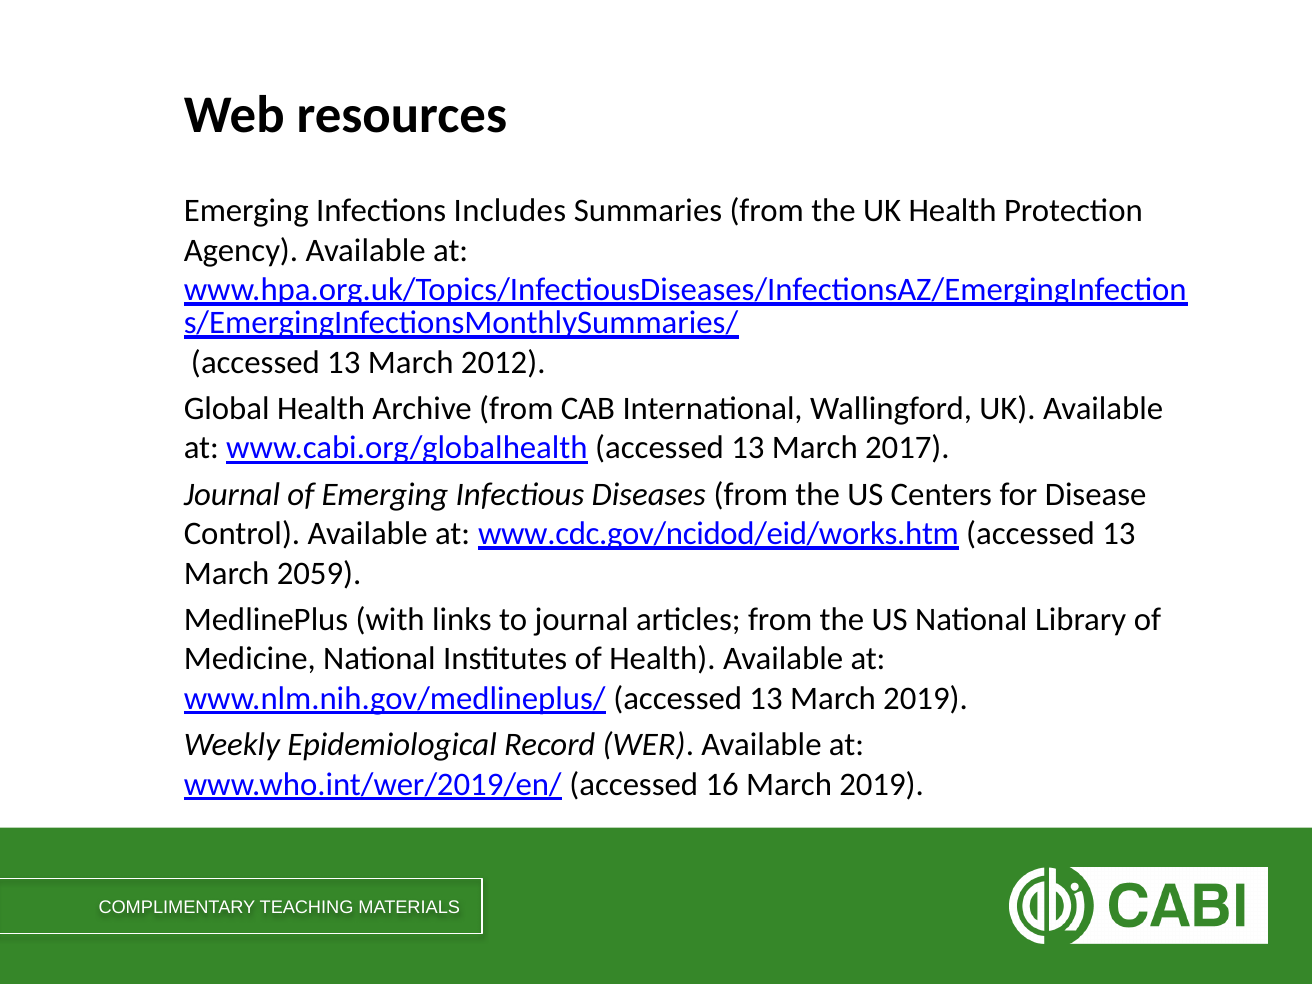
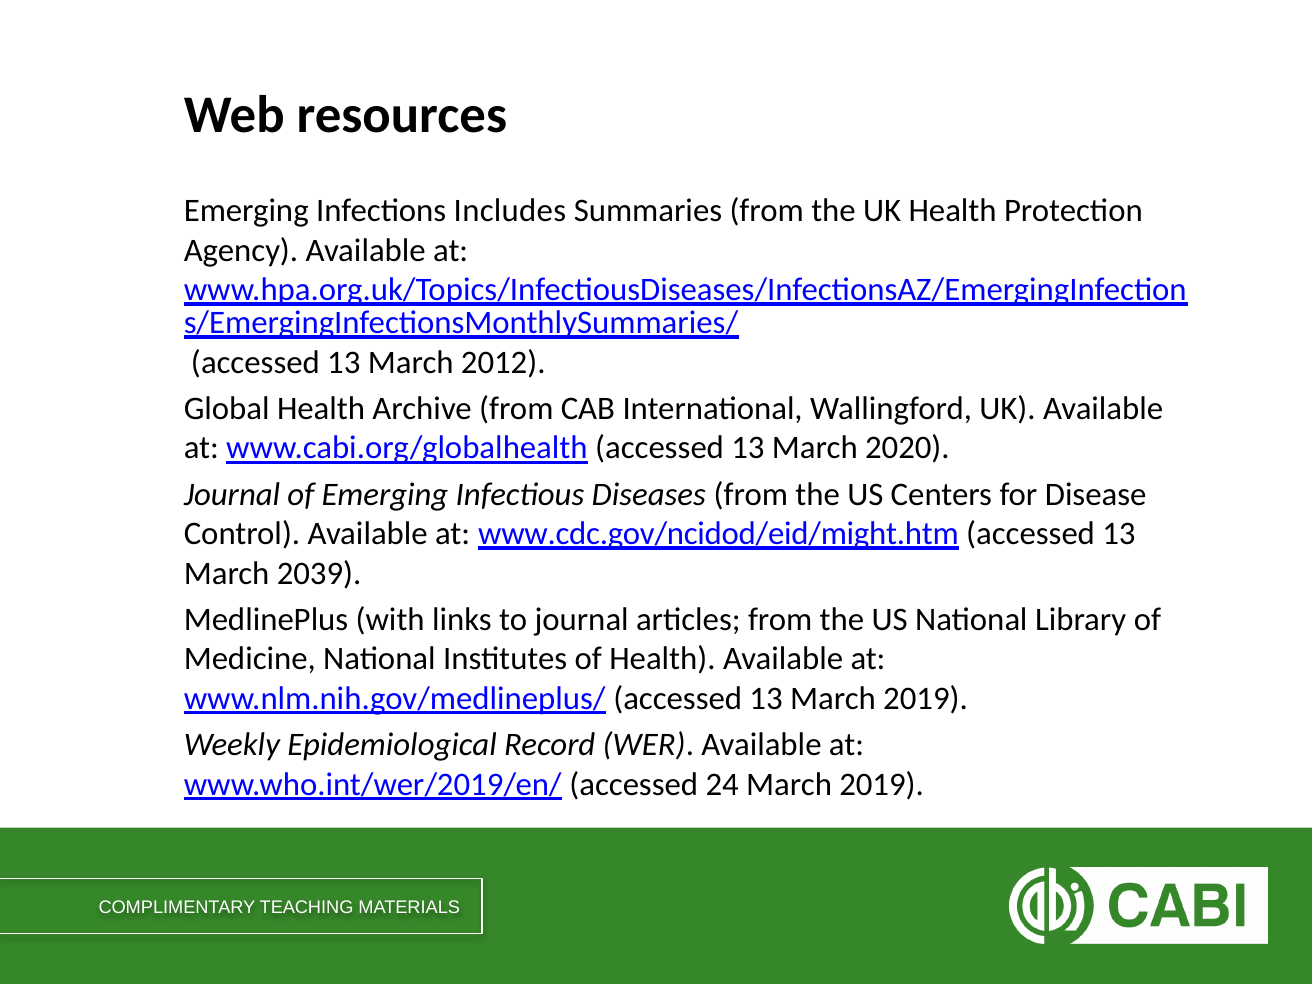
2017: 2017 -> 2020 (907, 448)
www.cdc.gov/ncidod/eid/works.htm: www.cdc.gov/ncidod/eid/works.htm -> www.cdc.gov/ncidod/eid/might.htm (718, 534)
2059: 2059 -> 2039 (319, 574)
16: 16 -> 24 (722, 784)
